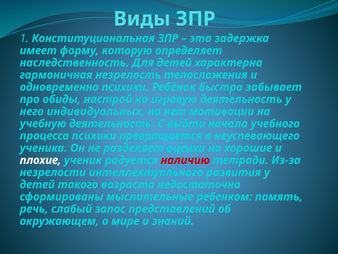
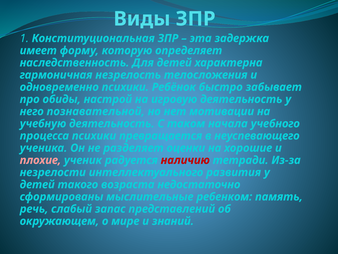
индивидуальных: индивидуальных -> познавательной (96, 111)
выйти: выйти -> таком (186, 123)
плохие colour: white -> pink (40, 160)
